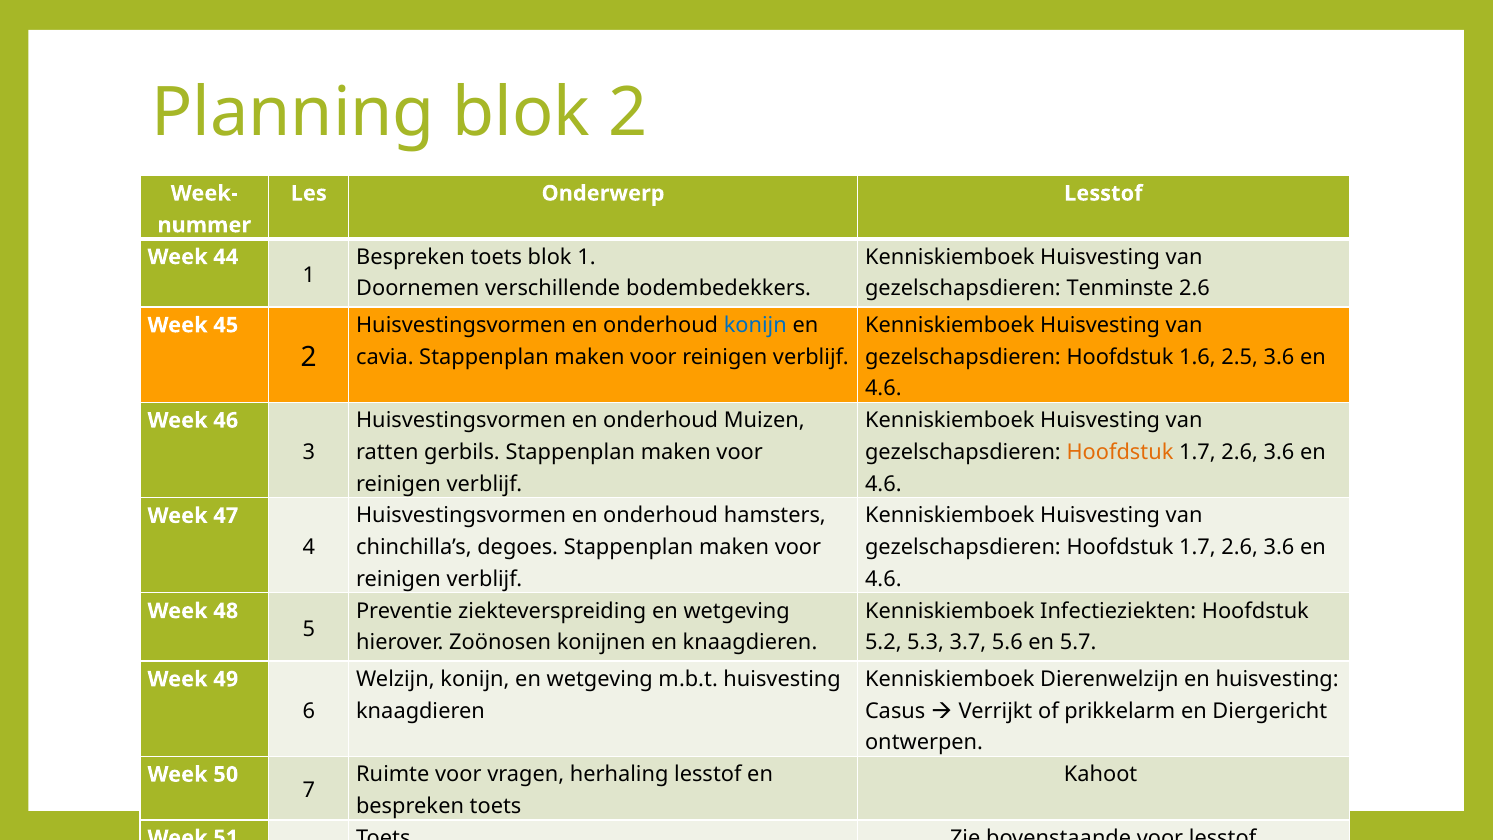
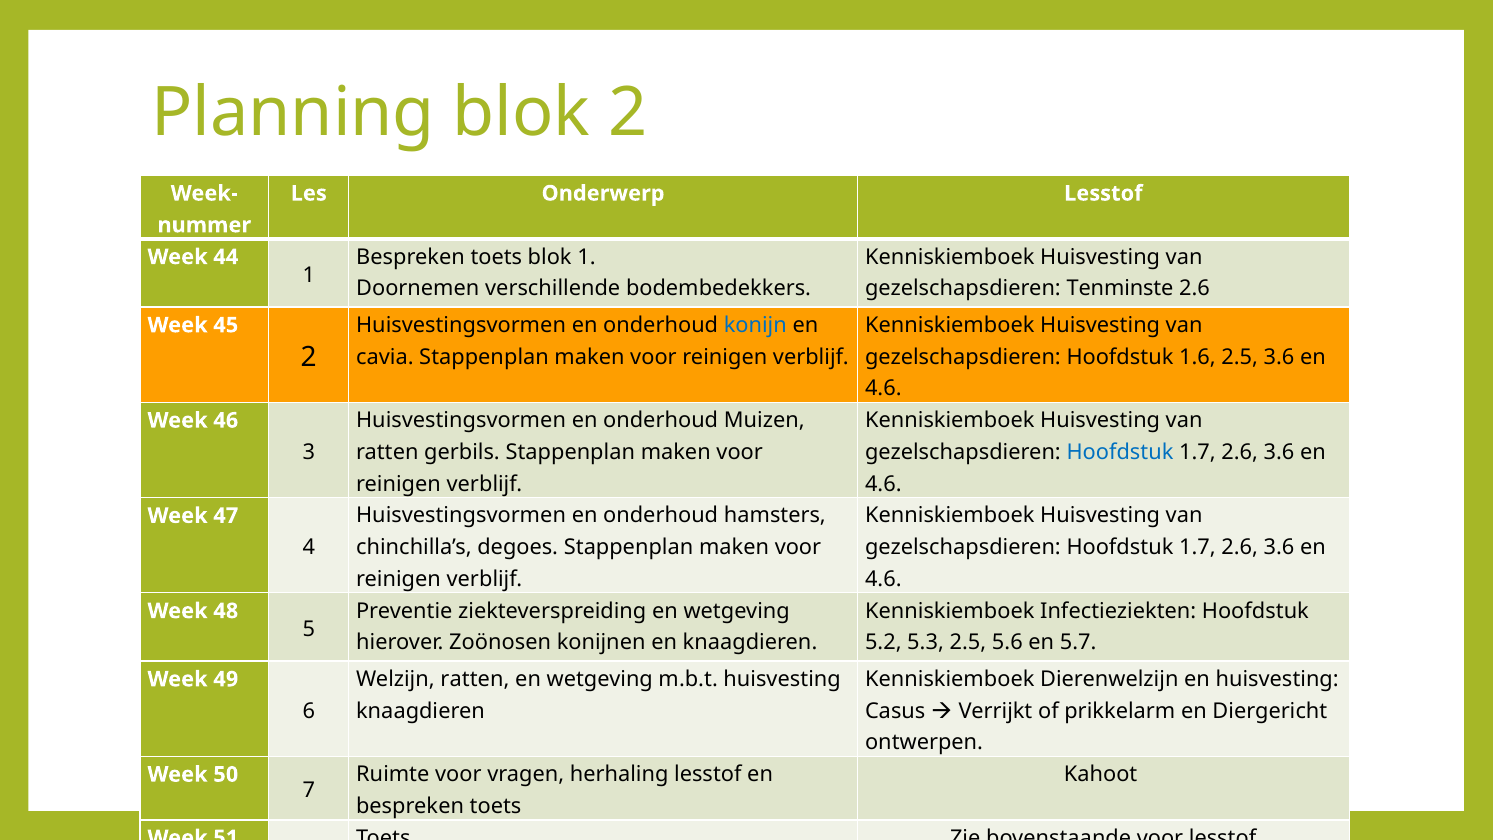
Hoofdstuk colour: orange -> blue (1120, 452)
5.3 3.7: 3.7 -> 2.5 (968, 643)
Welzijn konijn: konijn -> ratten (475, 679)
